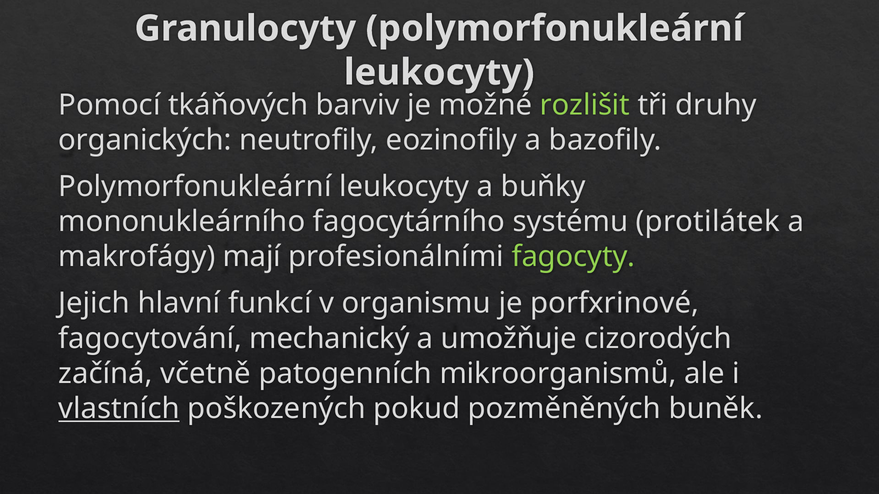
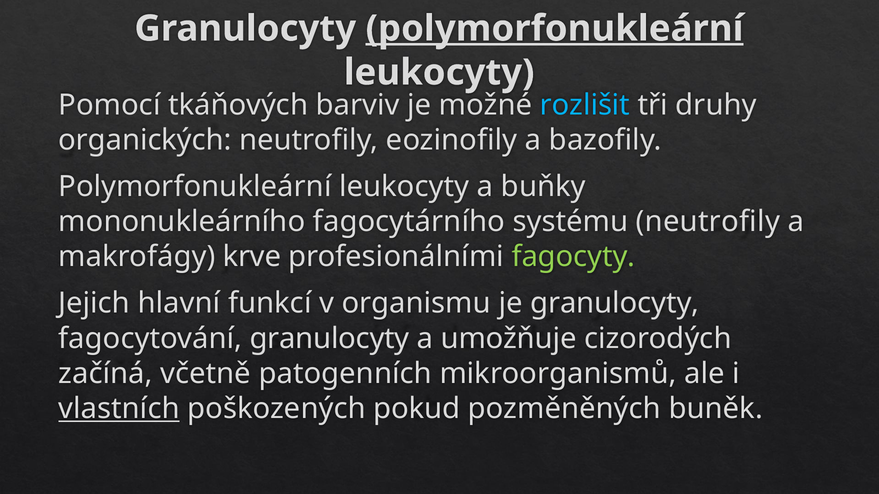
polymorfonukleární underline: none -> present (555, 29)
rozlišit colour: light green -> light blue (585, 105)
systému protilátek: protilátek -> neutrofily (708, 222)
mají: mají -> krve (252, 257)
je porfxrinové: porfxrinové -> granulocyty (615, 304)
fagocytování mechanický: mechanický -> granulocyty (330, 339)
